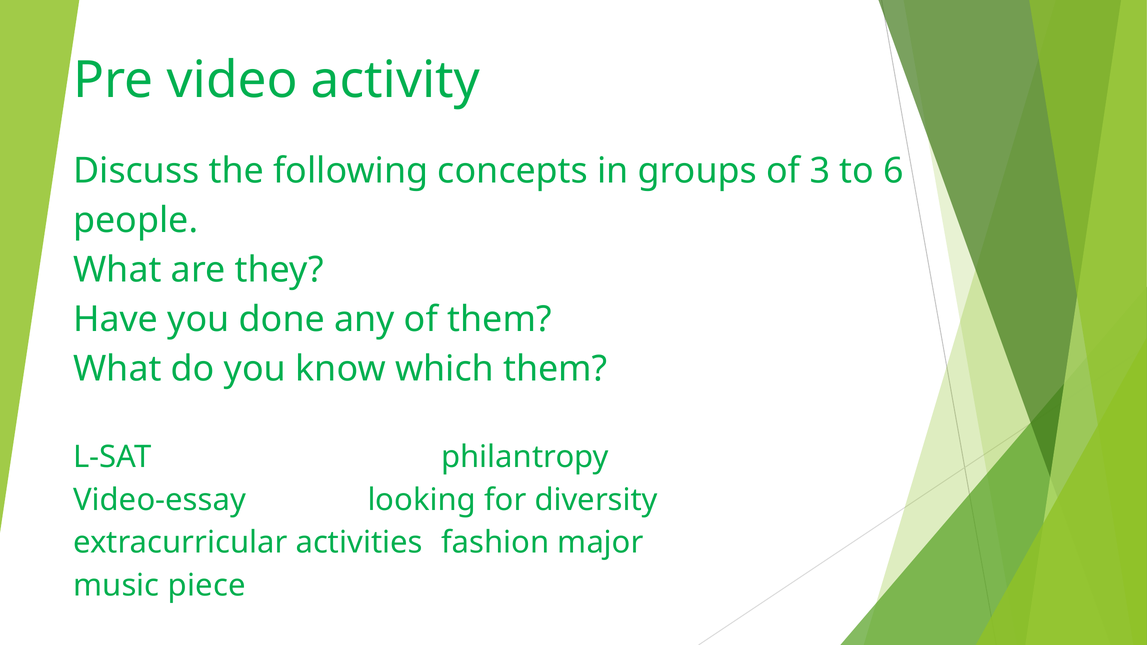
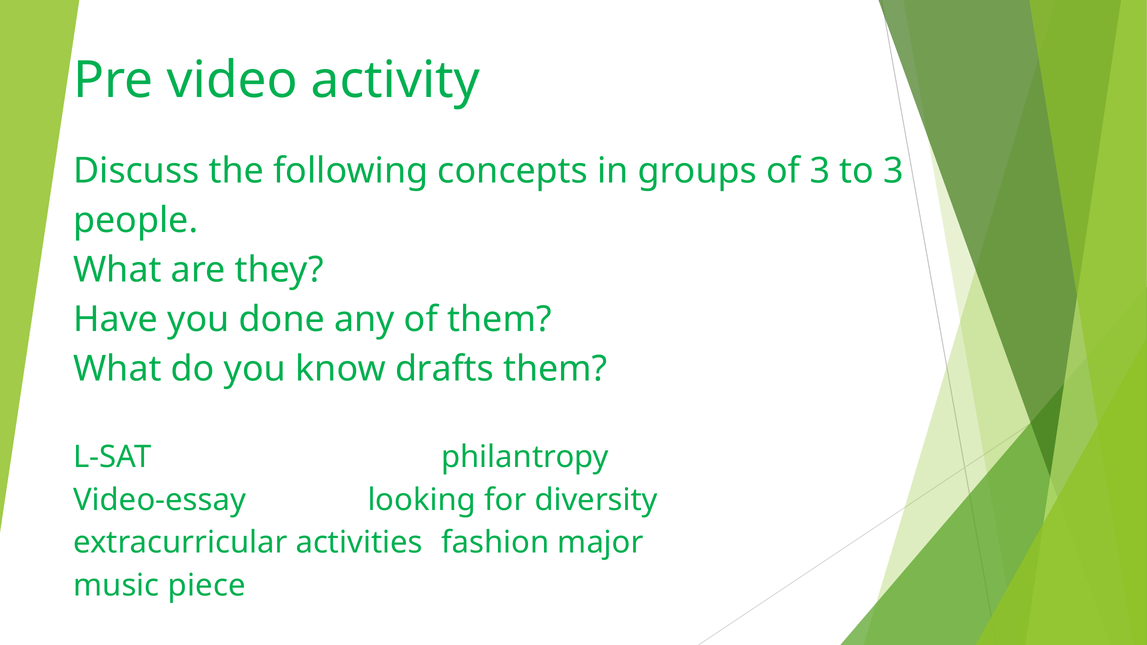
to 6: 6 -> 3 (894, 171)
which: which -> drafts (445, 369)
